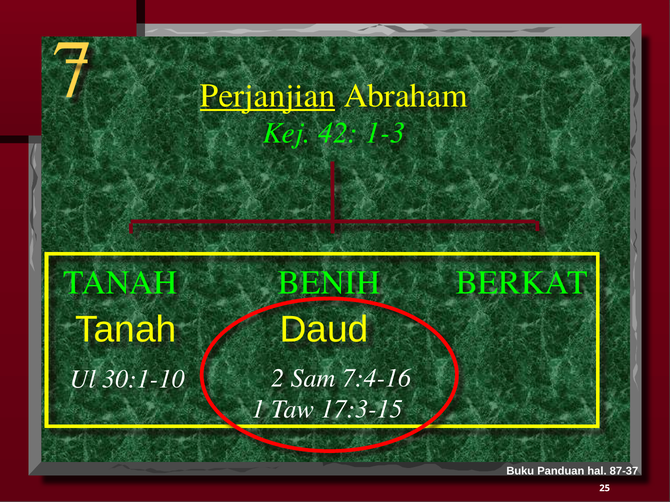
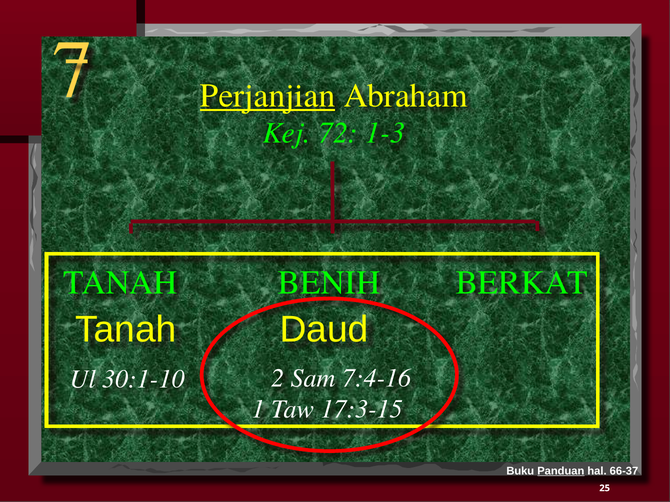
42: 42 -> 72 (338, 133)
Panduan underline: none -> present (561, 471)
87-37: 87-37 -> 66-37 (624, 471)
